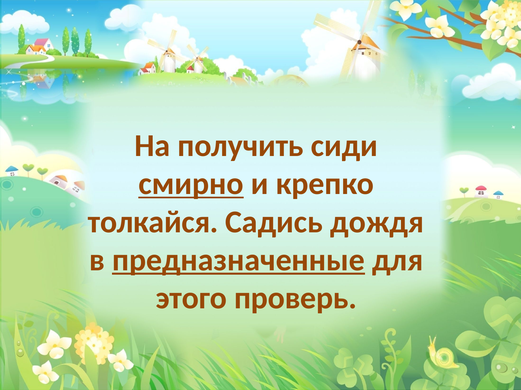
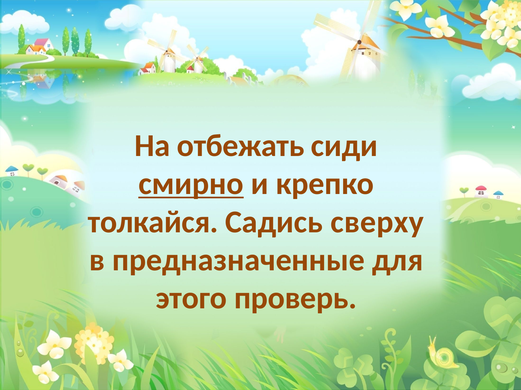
получить: получить -> отбежать (241, 146)
дождя: дождя -> сверху (377, 222)
предназначенные underline: present -> none (239, 261)
